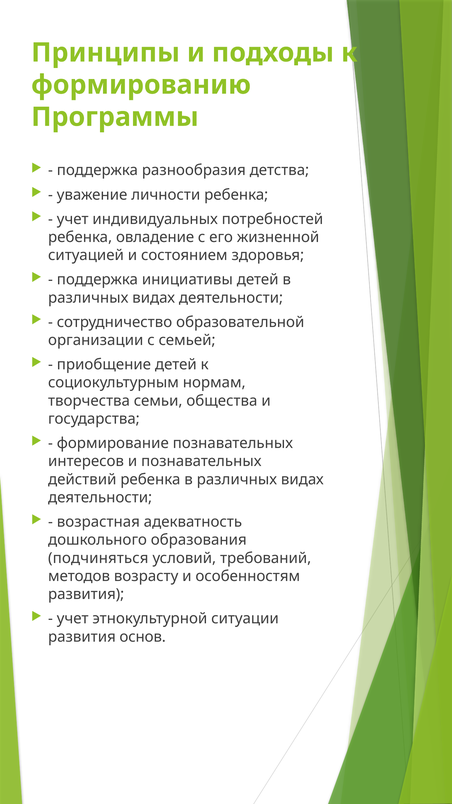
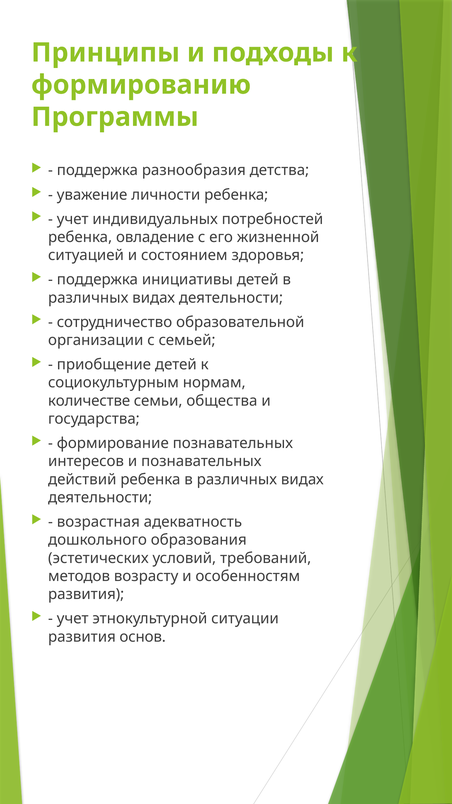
творчества: творчества -> количестве (89, 401)
подчиняться: подчиняться -> эстетических (98, 558)
